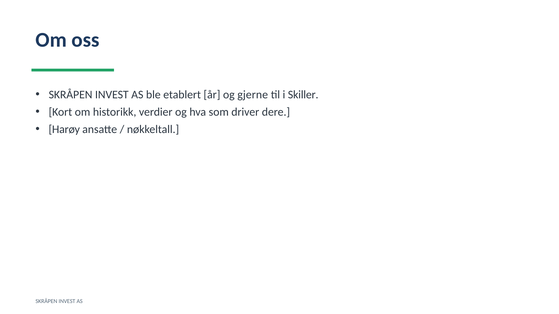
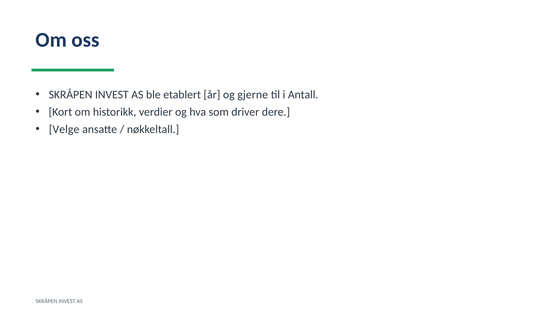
Skiller: Skiller -> Antall (303, 95)
Harøy: Harøy -> Velge (64, 130)
